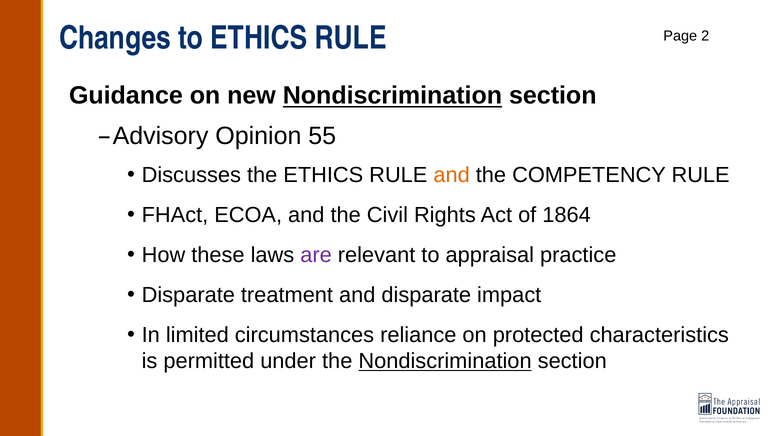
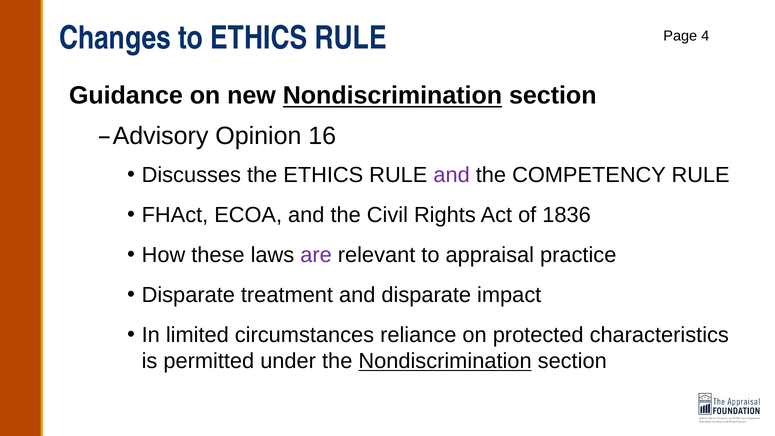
2: 2 -> 4 (705, 36)
55: 55 -> 16 (322, 136)
and colour: orange -> purple (452, 175)
1864: 1864 -> 1836 (567, 215)
